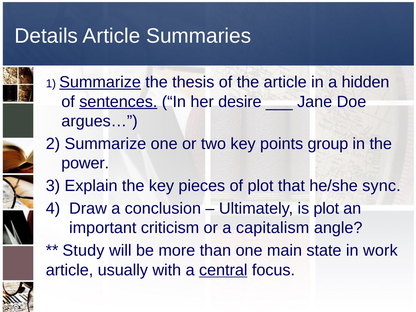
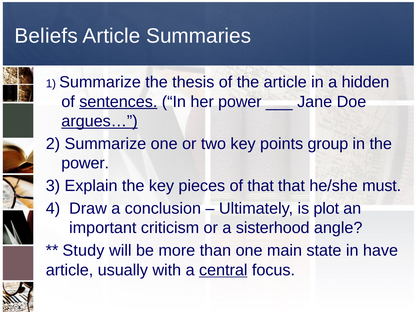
Details: Details -> Beliefs (46, 36)
Summarize underline: present -> none (100, 82)
her desire: desire -> power (240, 102)
argues… underline: none -> present (100, 121)
of plot: plot -> that (261, 186)
sync: sync -> must (382, 186)
capitalism: capitalism -> sisterhood (273, 228)
work: work -> have (380, 251)
